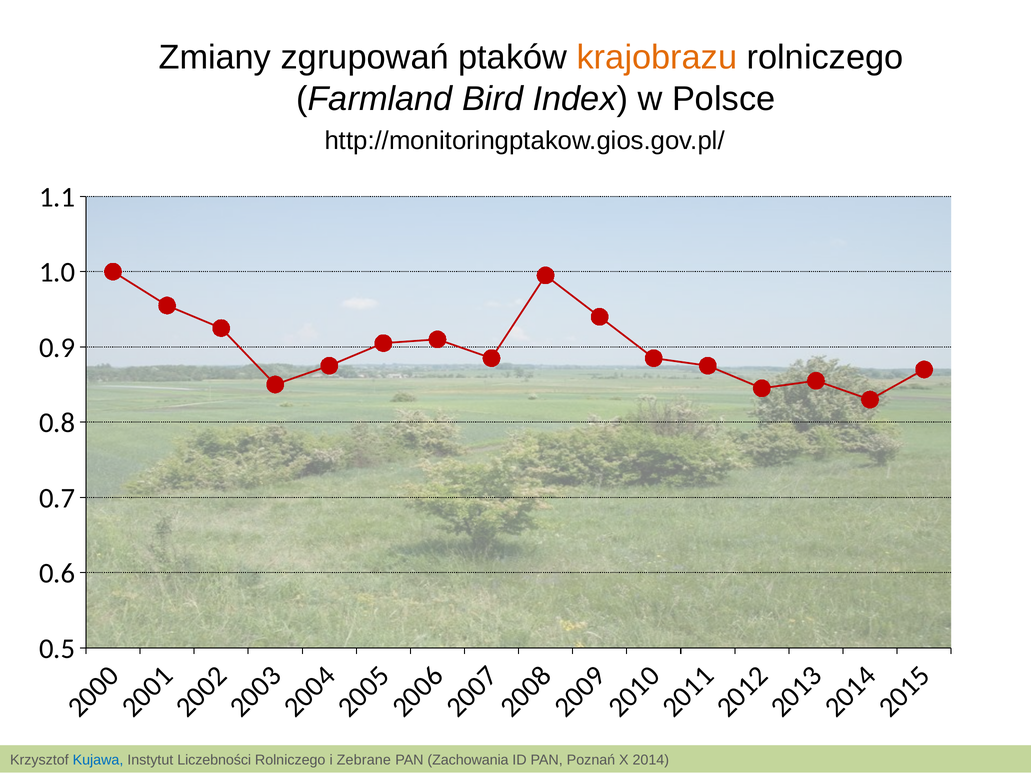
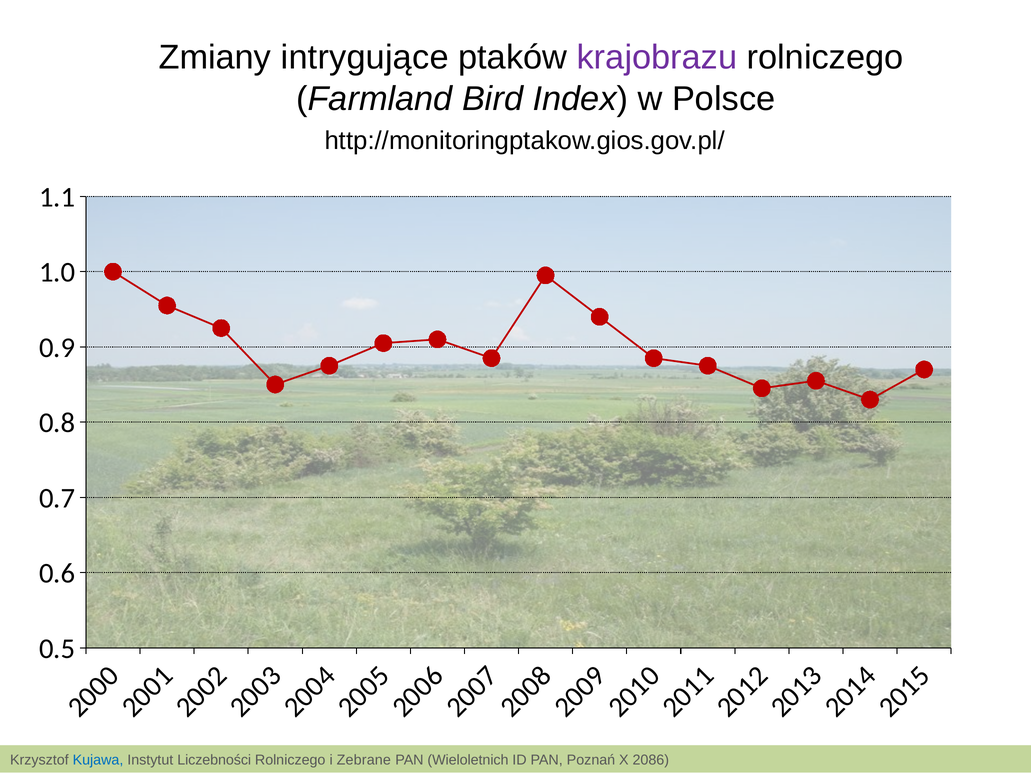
zgrupowań: zgrupowań -> intrygujące (365, 57)
krajobrazu colour: orange -> purple (657, 57)
Zachowania: Zachowania -> Wieloletnich (468, 760)
2014: 2014 -> 2086 (651, 760)
